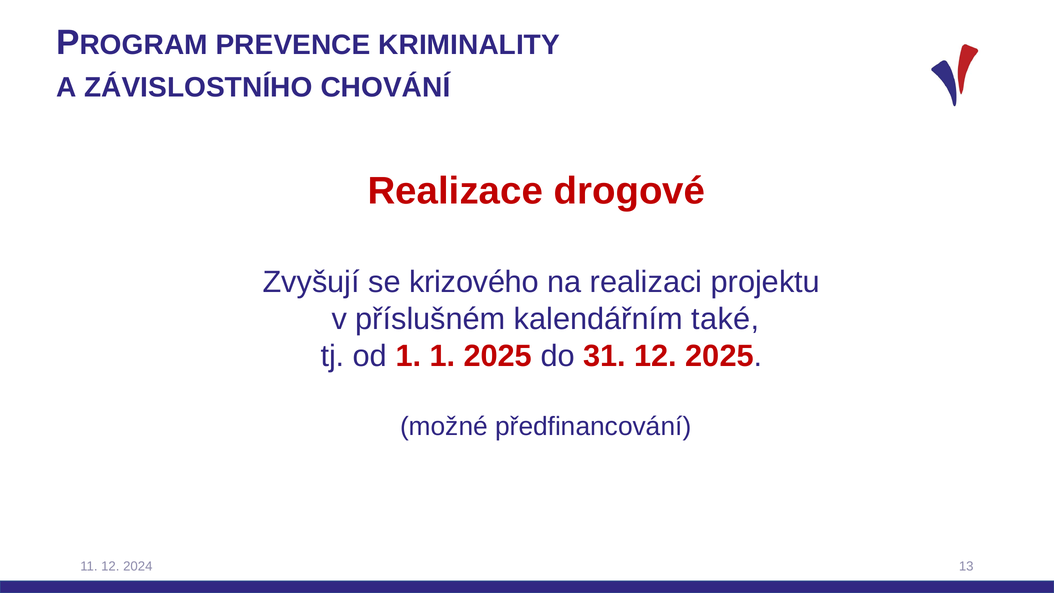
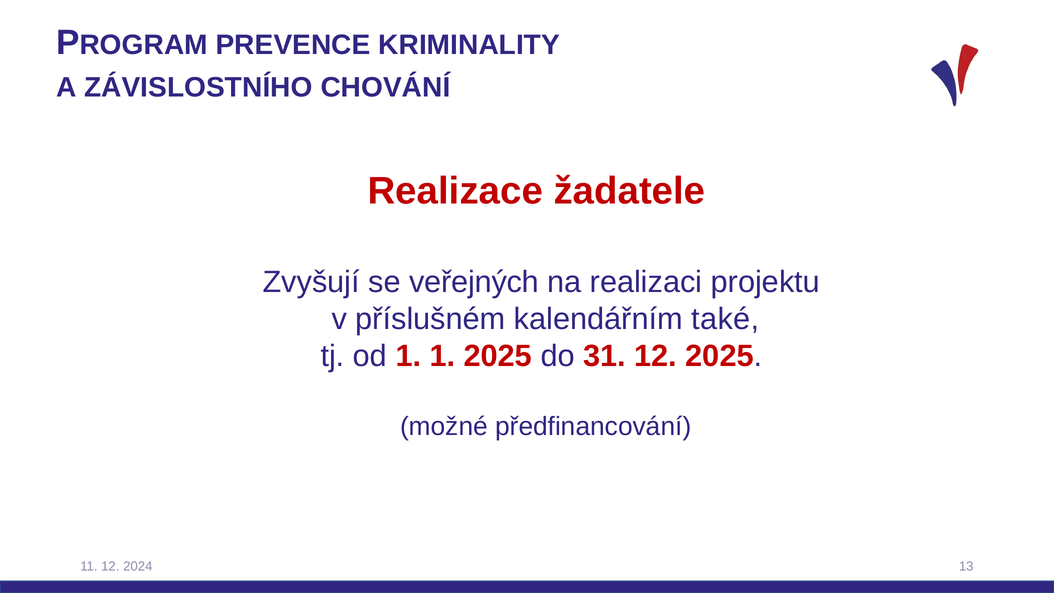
drogové: drogové -> žadatele (629, 191)
krizového: krizového -> veřejných (474, 282)
